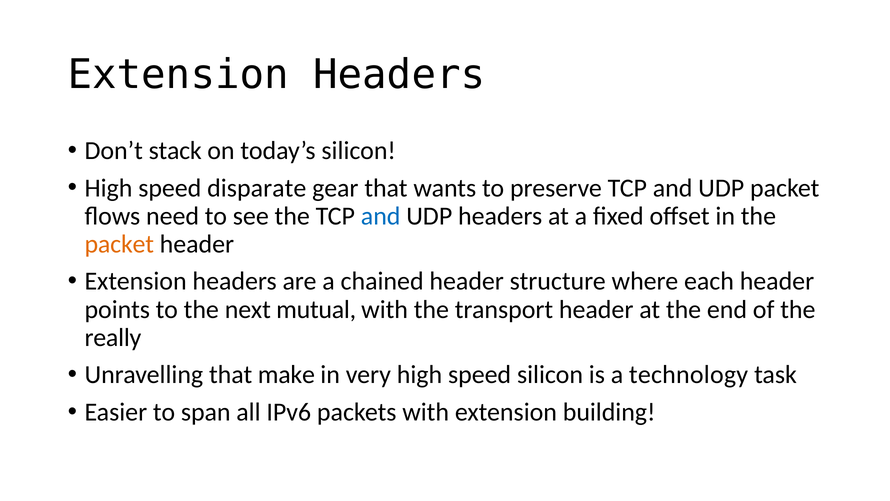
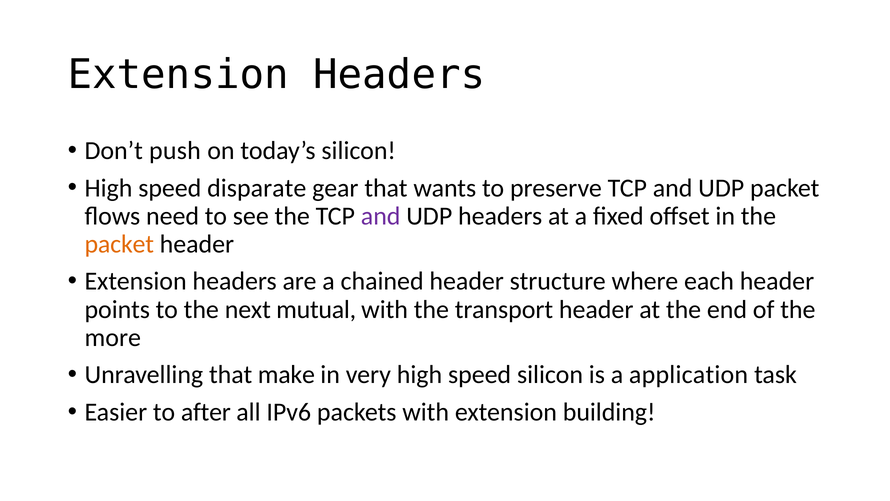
stack: stack -> push (175, 150)
and colour: blue -> purple (381, 216)
really: really -> more (113, 337)
technology: technology -> application (689, 375)
span: span -> after (206, 412)
